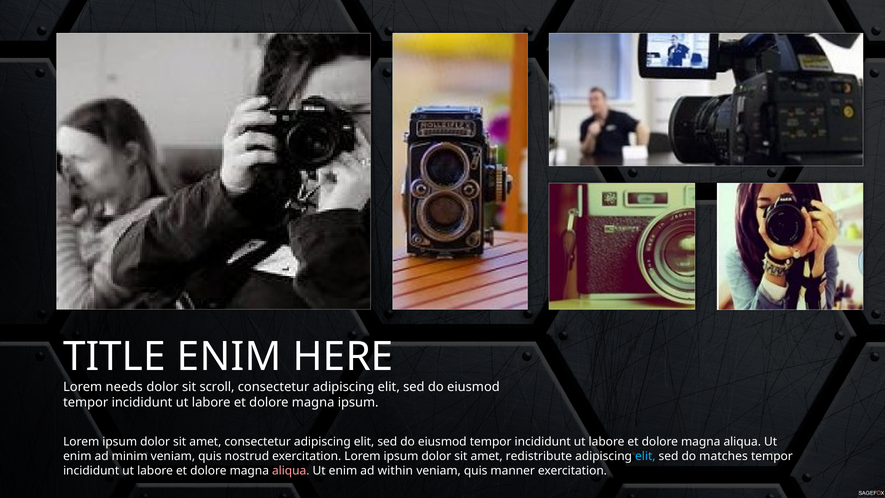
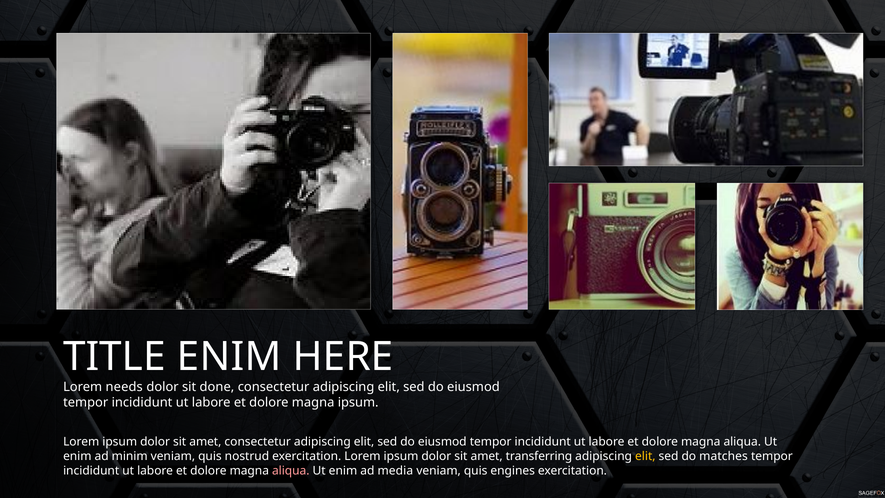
scroll: scroll -> done (217, 387)
redistribute: redistribute -> transferring (539, 456)
elit colour: light blue -> yellow (645, 456)
within: within -> media (395, 471)
manner: manner -> engines (513, 471)
